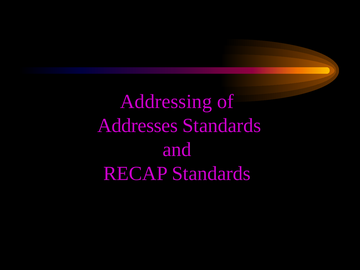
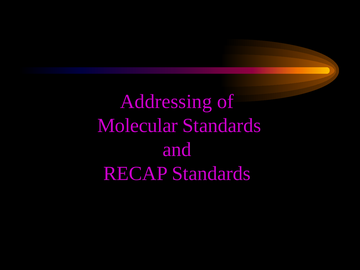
Addresses: Addresses -> Molecular (138, 126)
